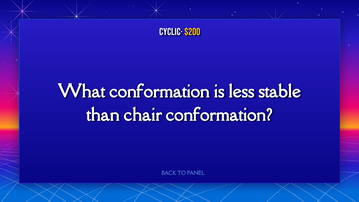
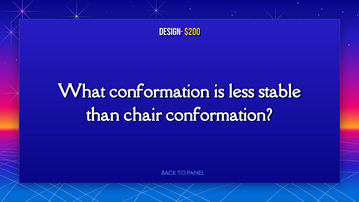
Cyclic·: Cyclic· -> Design· (171, 32)
